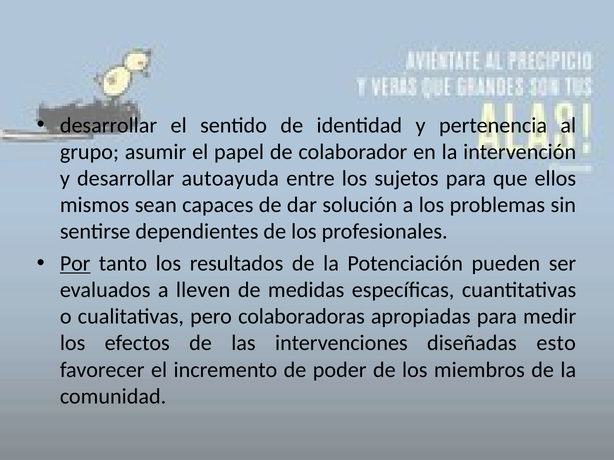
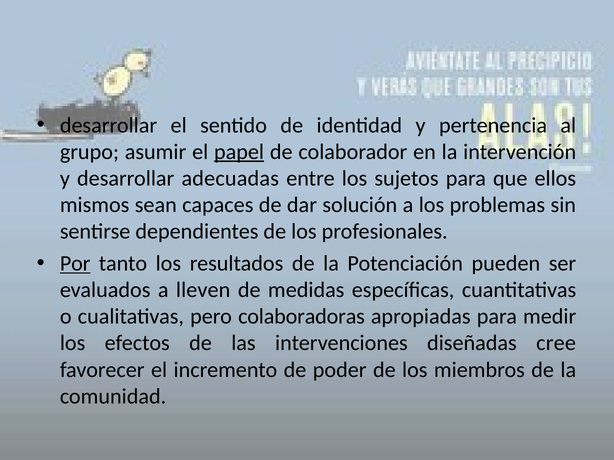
papel underline: none -> present (239, 152)
autoayuda: autoayuda -> adecuadas (230, 179)
esto: esto -> cree (556, 344)
